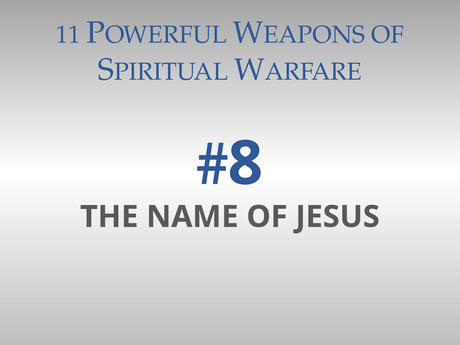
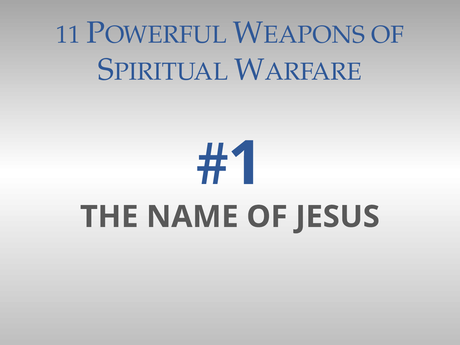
8: 8 -> 1 (245, 164)
